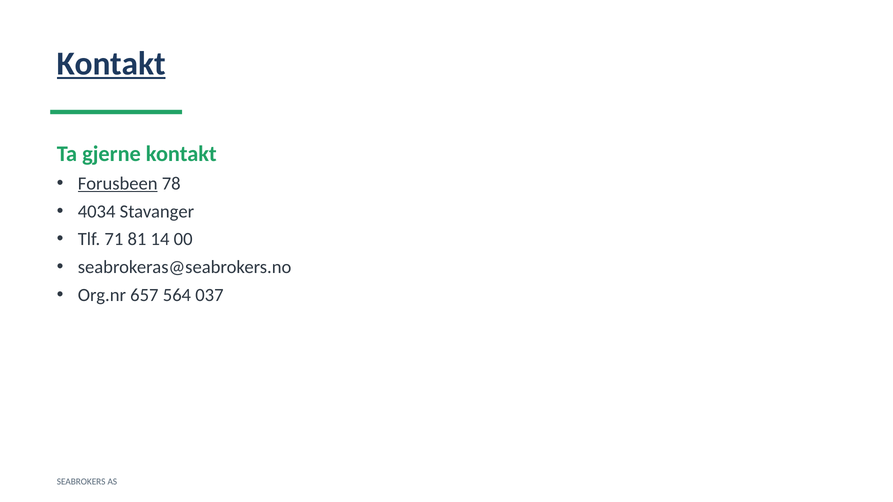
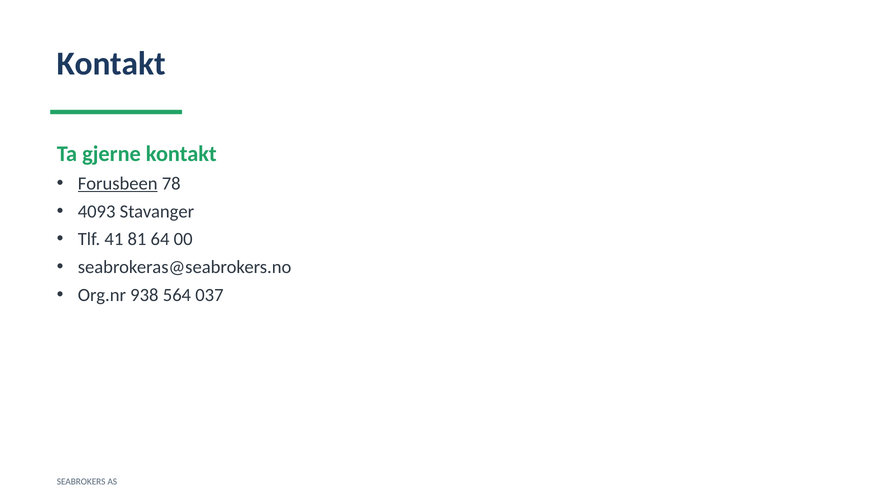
Kontakt underline: present -> none (111, 64)
4034: 4034 -> 4093 (97, 212)
71: 71 -> 41 (114, 239)
14: 14 -> 64 (160, 239)
657: 657 -> 938 (144, 295)
